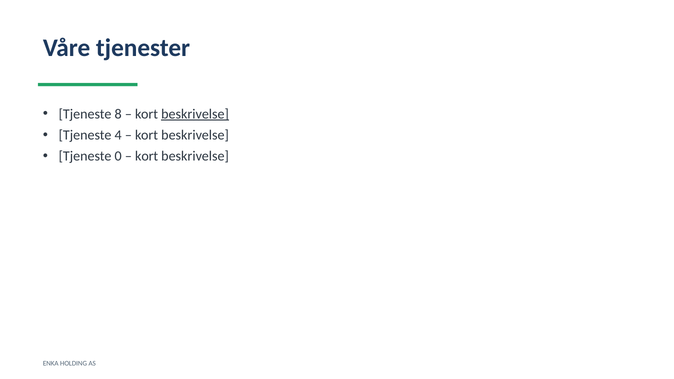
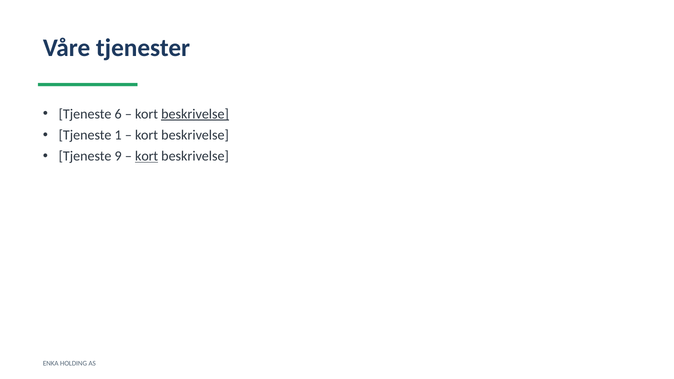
8: 8 -> 6 (118, 114)
4: 4 -> 1 (118, 135)
0: 0 -> 9 (118, 156)
kort underline: none -> present (147, 156)
